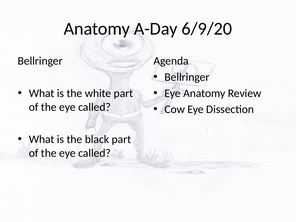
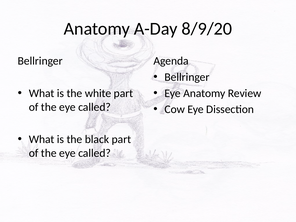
6/9/20: 6/9/20 -> 8/9/20 (207, 29)
